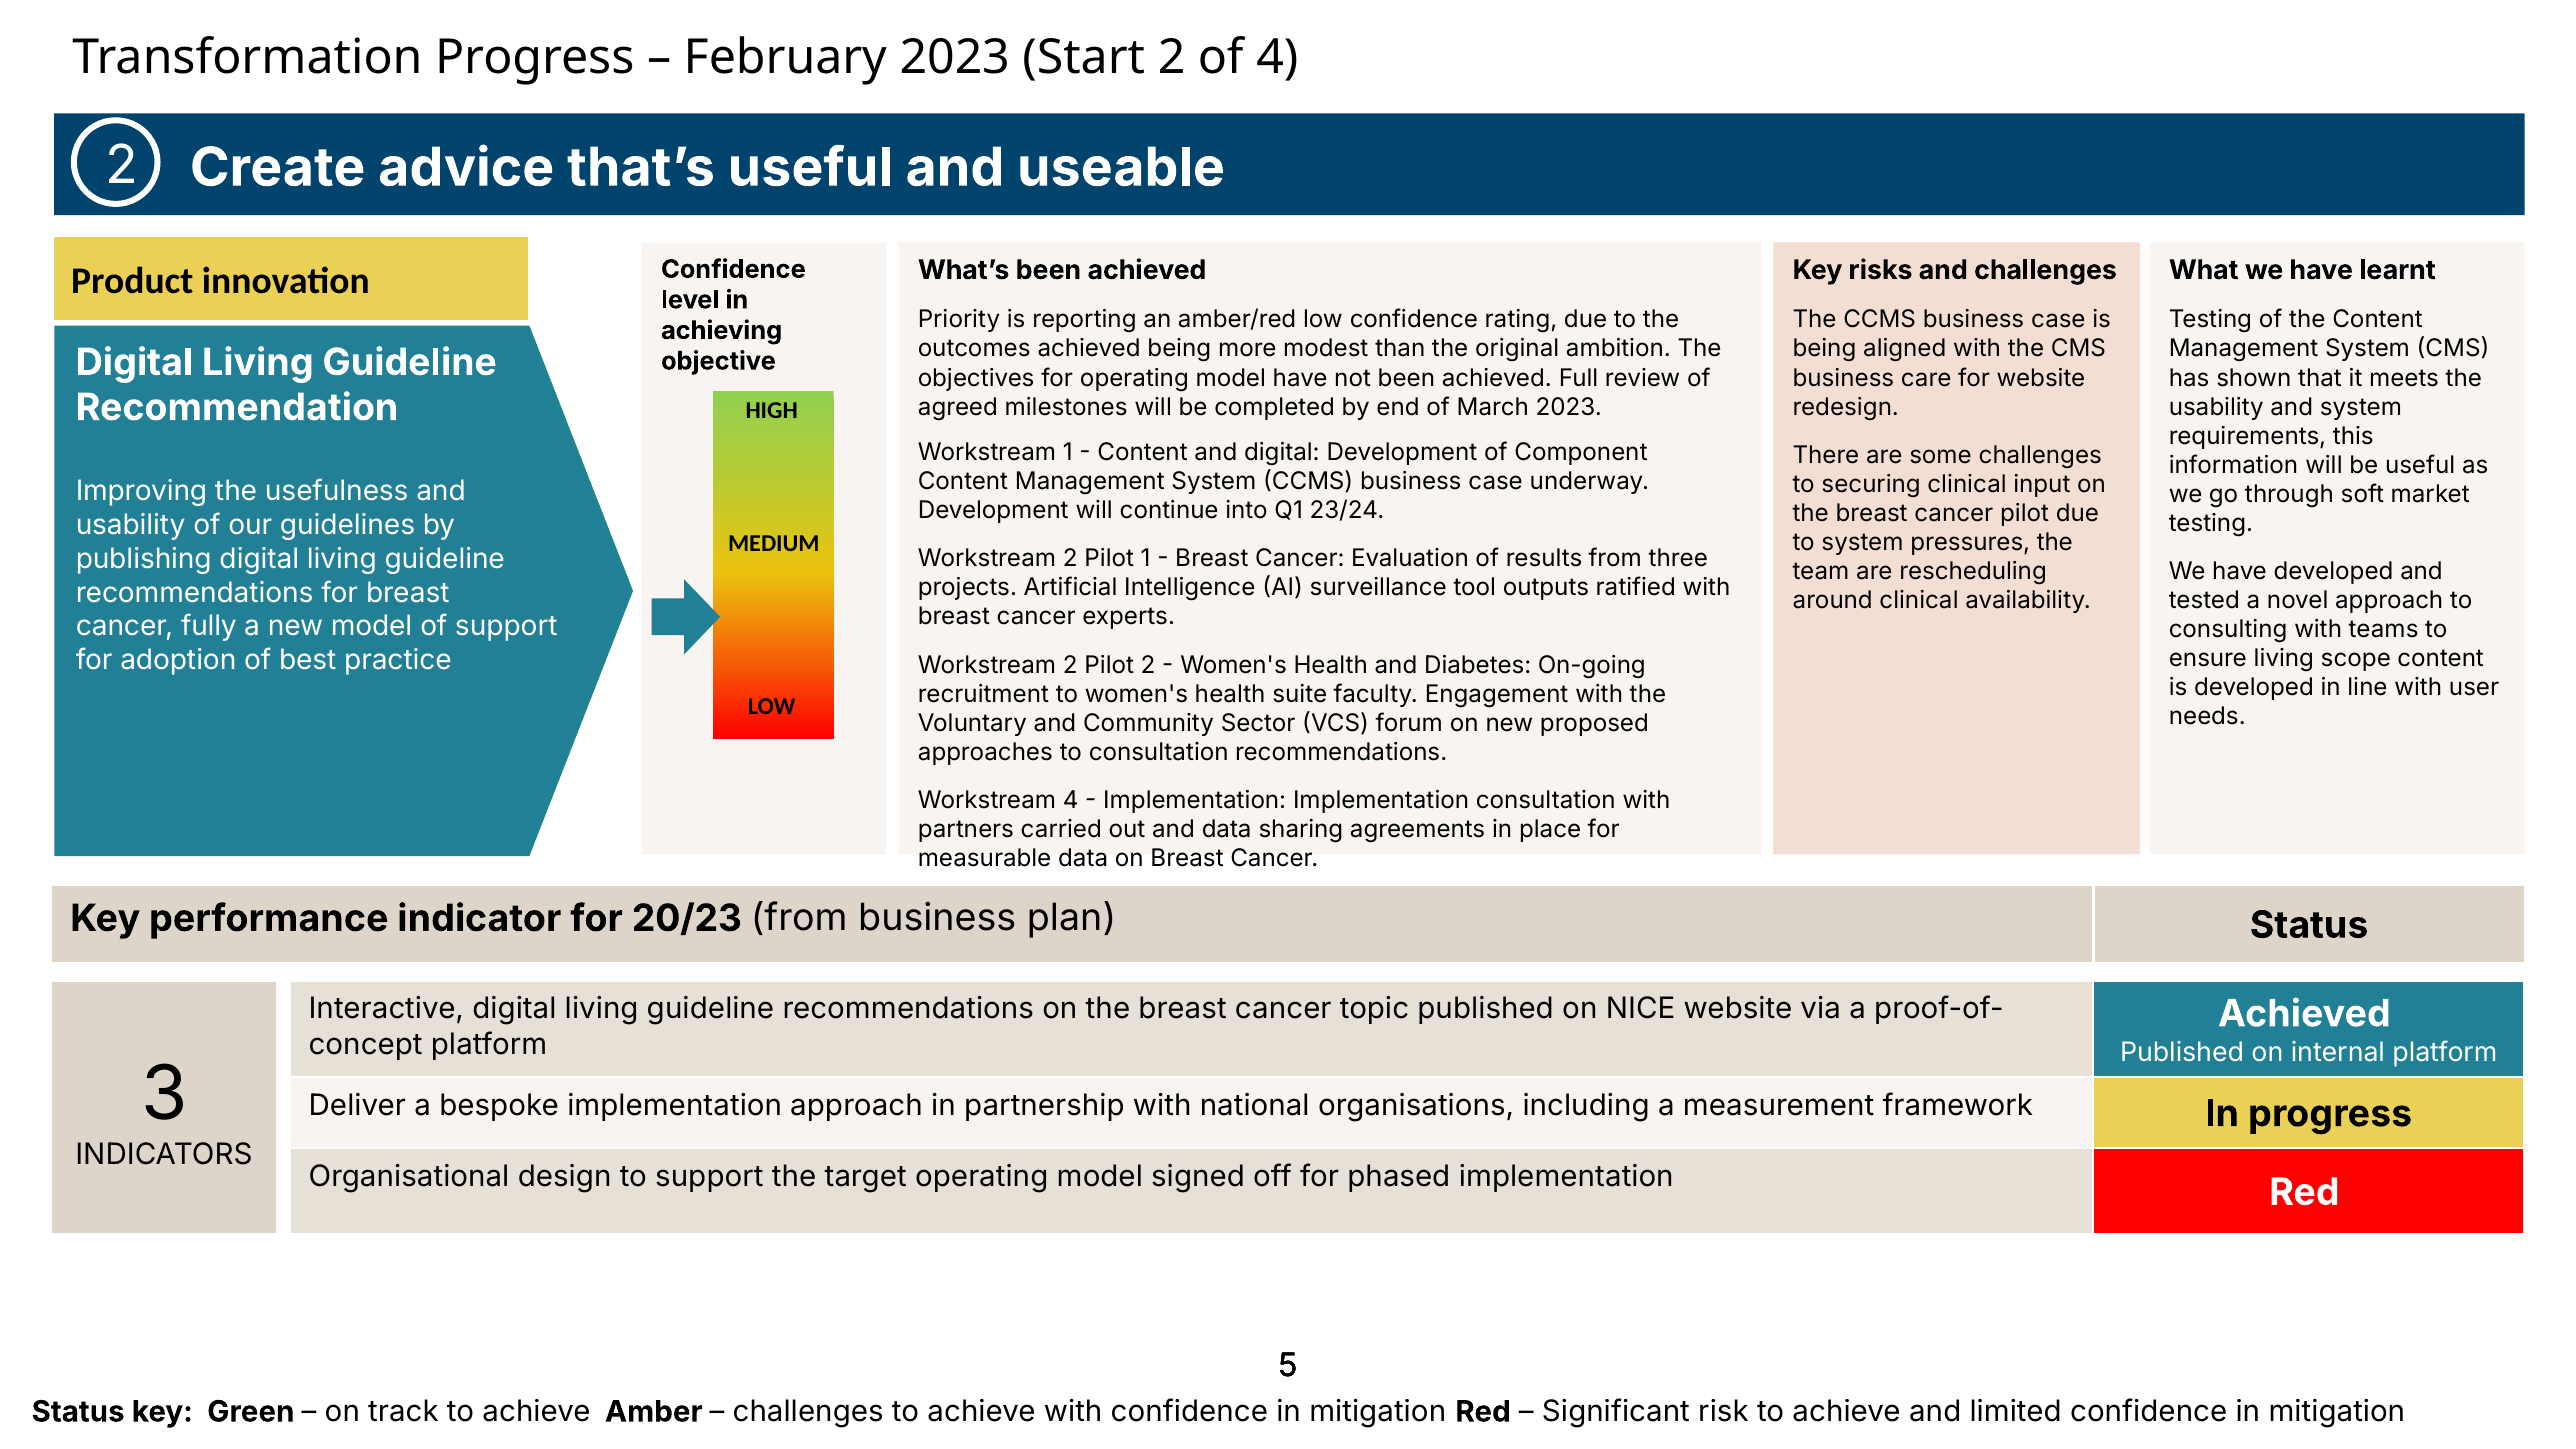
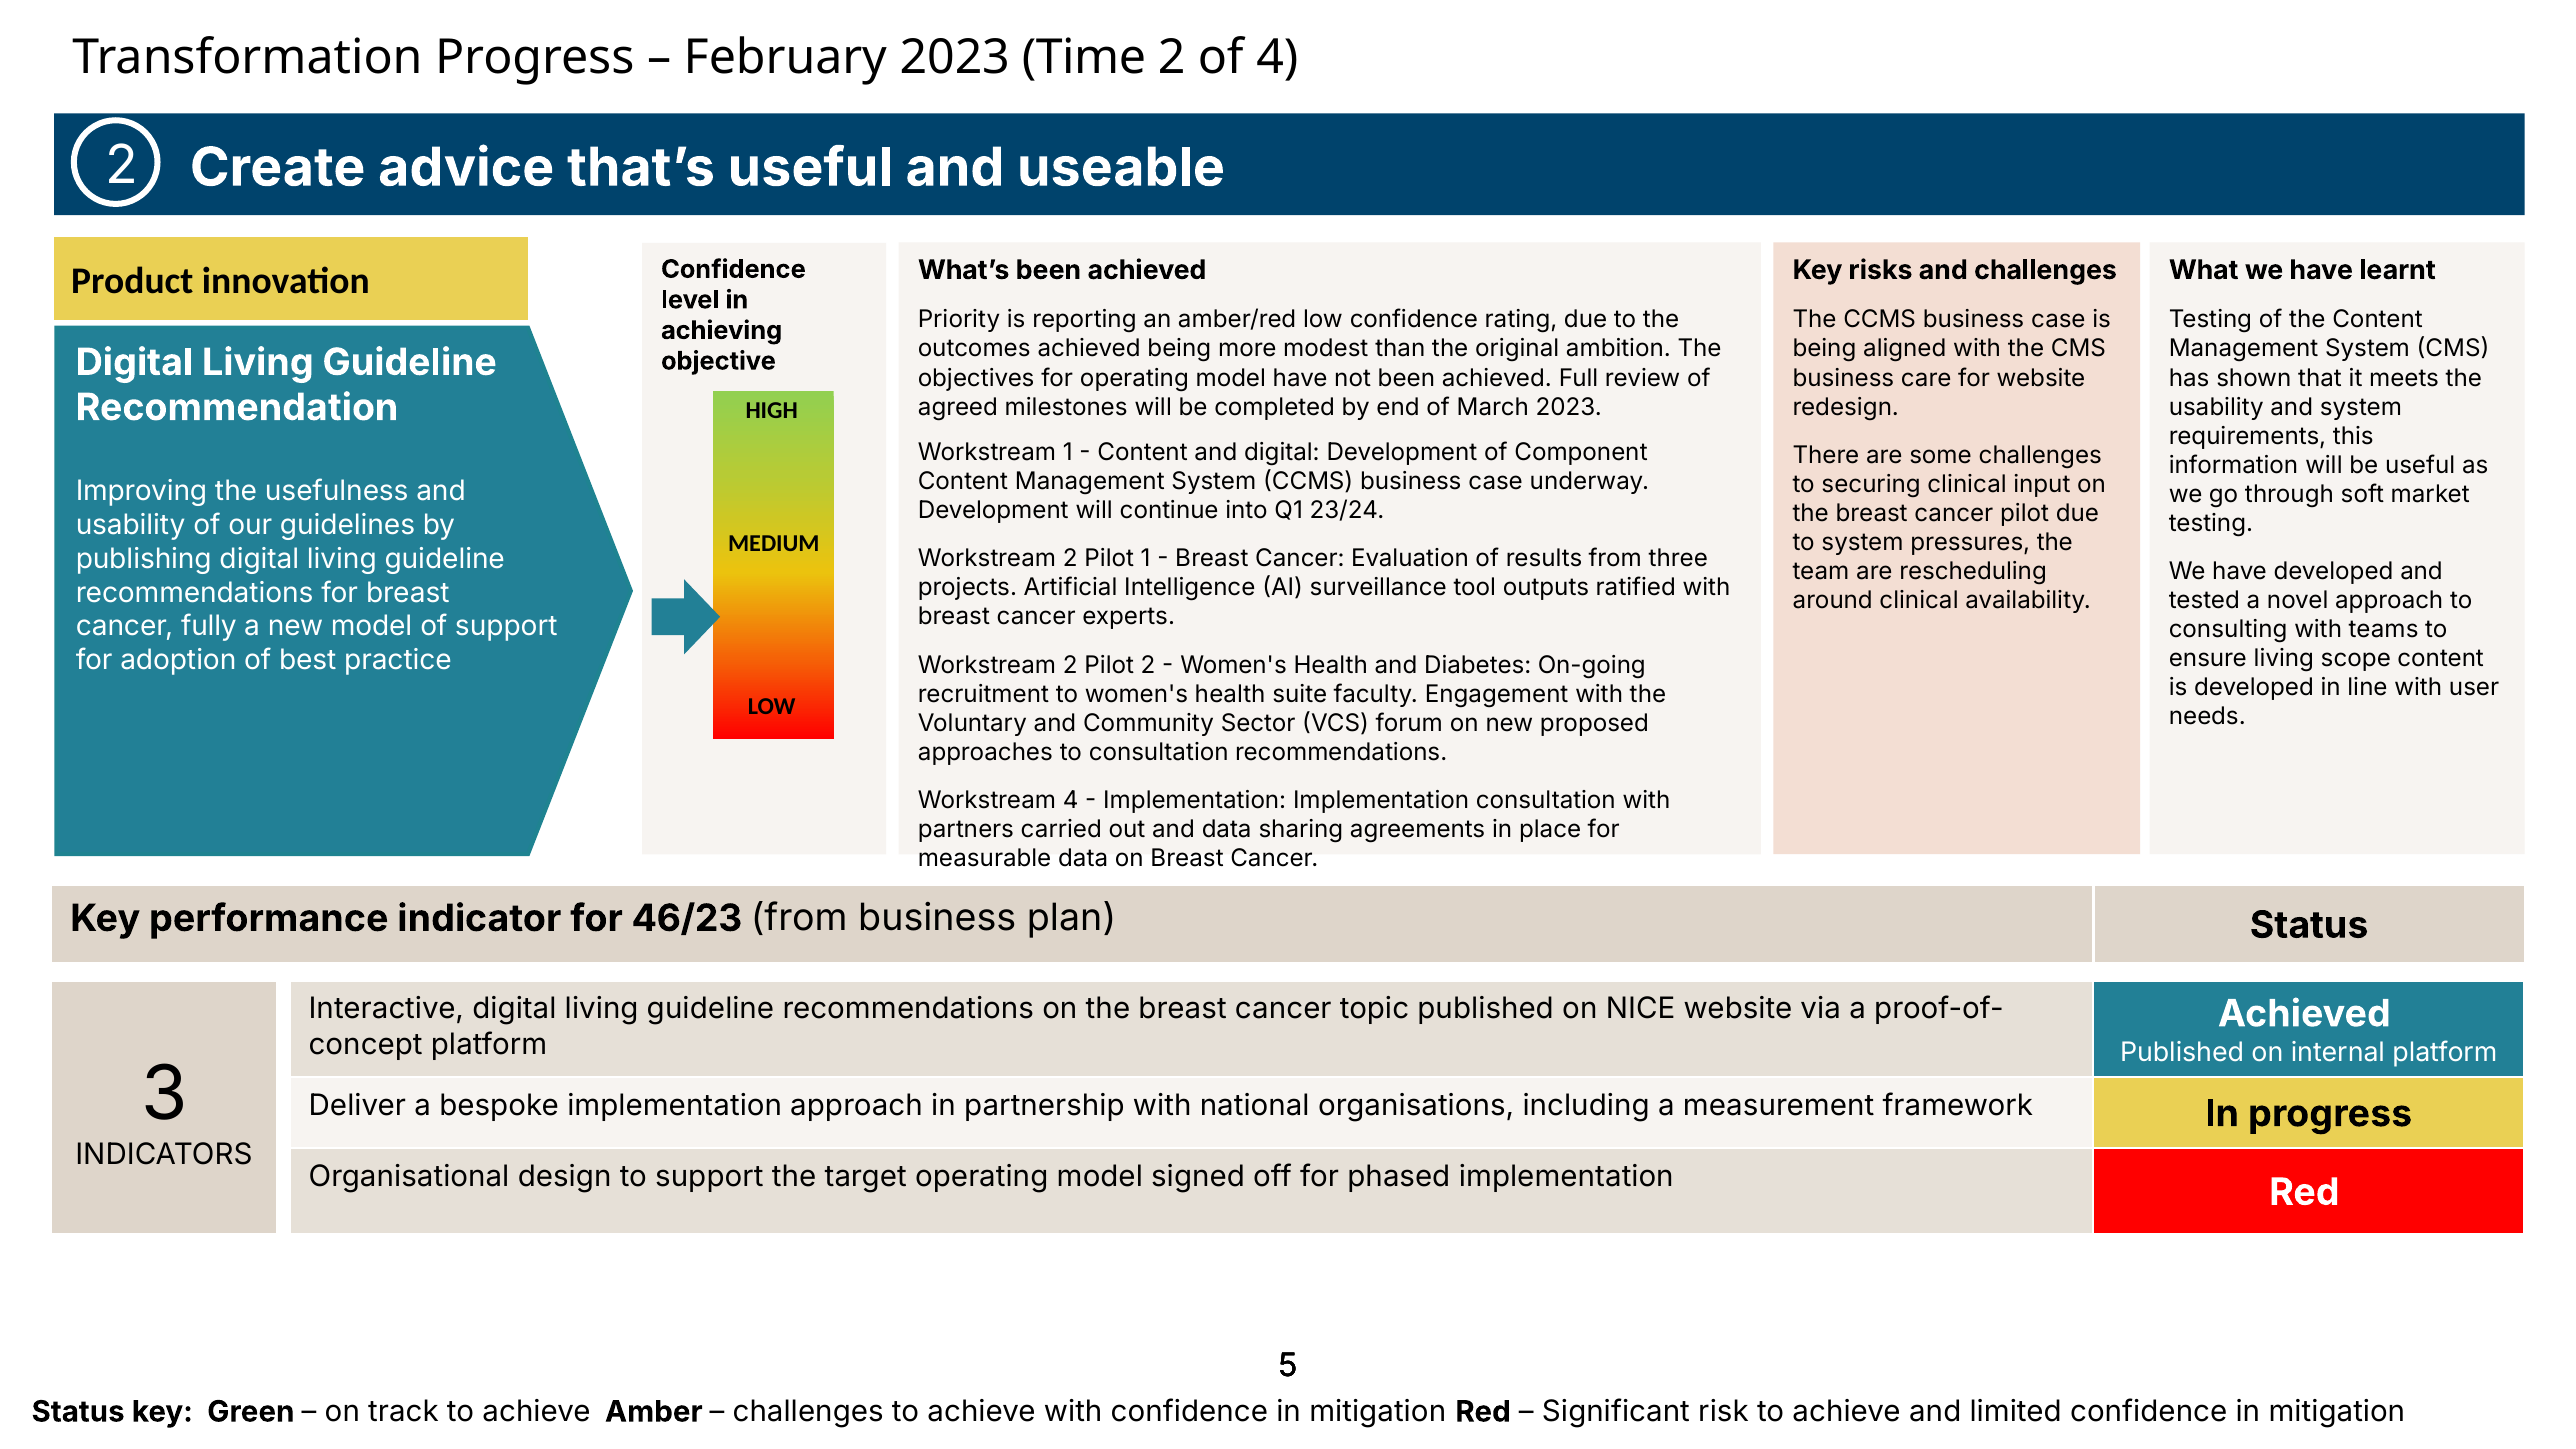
Start: Start -> Time (1084, 57)
20/23: 20/23 -> 46/23 (687, 919)
